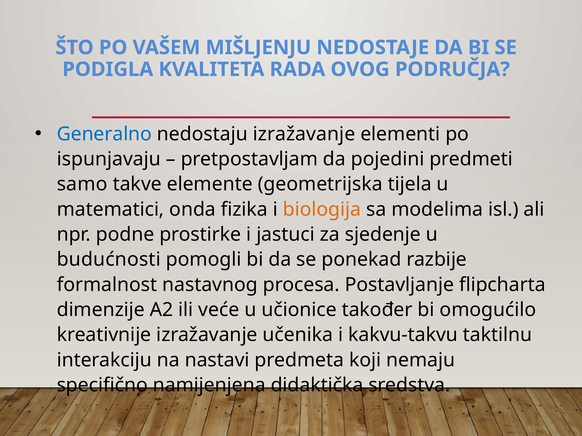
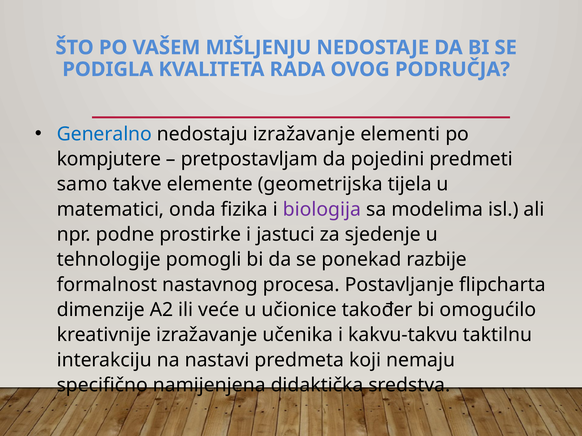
ispunjavaju: ispunjavaju -> kompjutere (109, 159)
biologija colour: orange -> purple (322, 210)
budućnosti: budućnosti -> tehnologije (109, 260)
